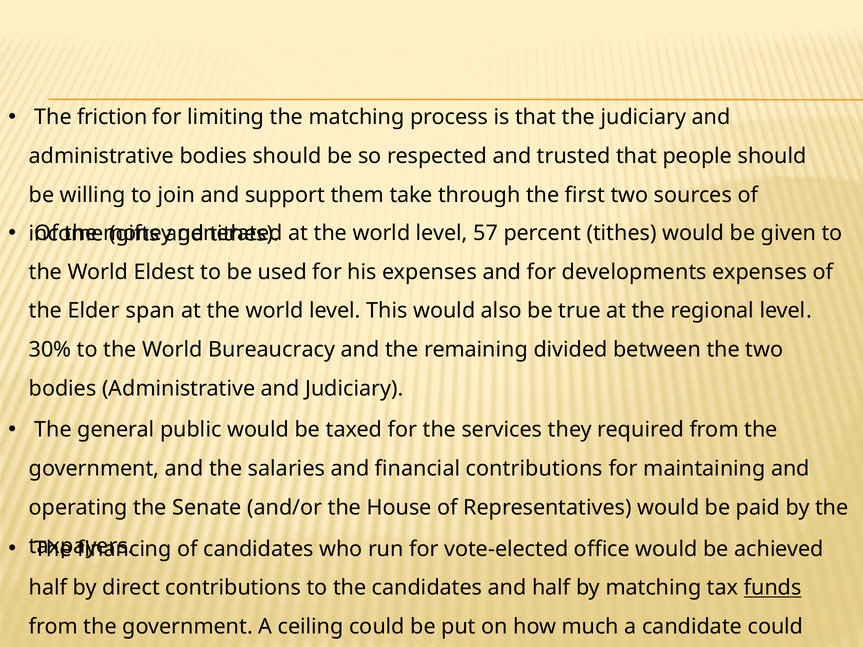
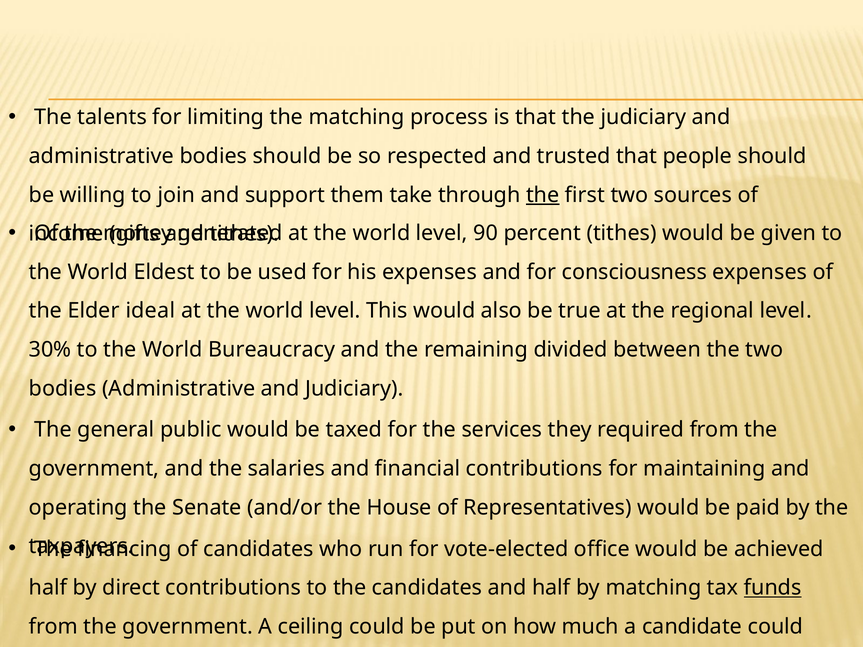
friction: friction -> talents (112, 117)
the underline: none -> present (543, 195)
57: 57 -> 90 (486, 233)
developments: developments -> consciousness (634, 272)
span: span -> ideal (150, 311)
